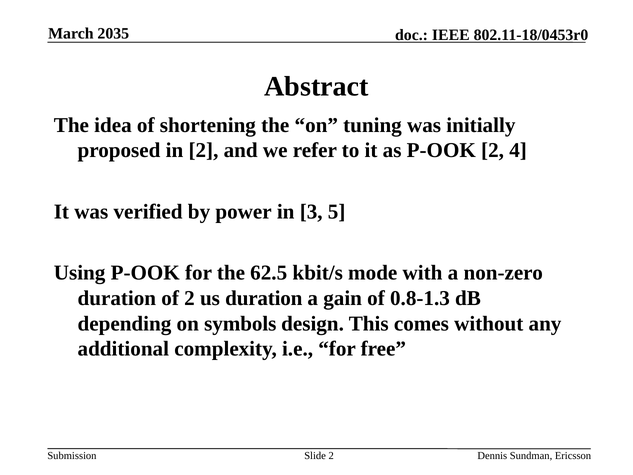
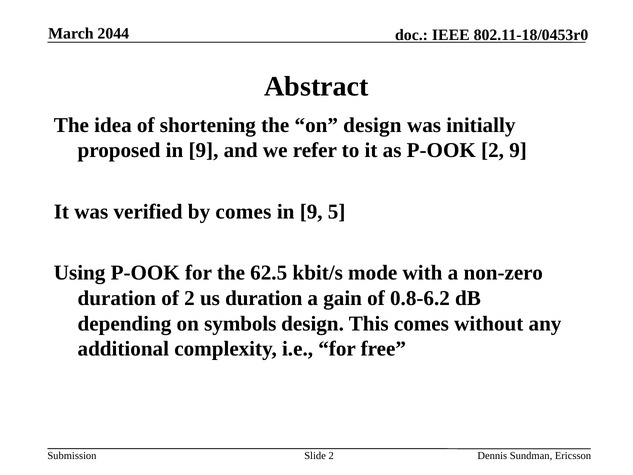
2035: 2035 -> 2044 (113, 34)
on tuning: tuning -> design (372, 125)
proposed in 2: 2 -> 9 (203, 150)
2 4: 4 -> 9 (518, 150)
by power: power -> comes (243, 212)
3: 3 -> 9 (311, 212)
0.8-1.3: 0.8-1.3 -> 0.8-6.2 (420, 298)
